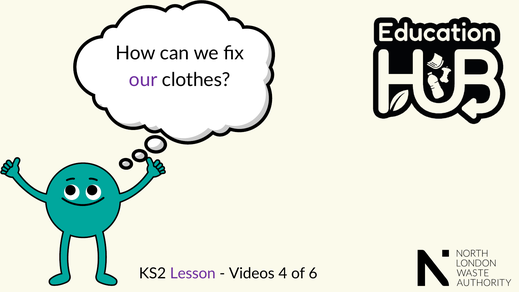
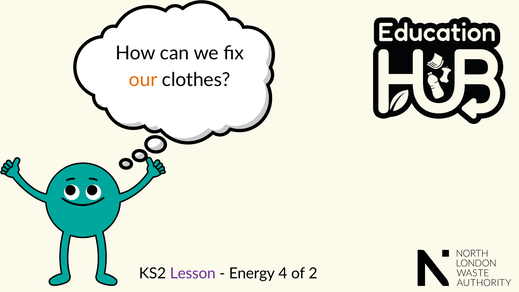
our colour: purple -> orange (143, 80)
Videos: Videos -> Energy (252, 273)
6: 6 -> 2 (313, 273)
